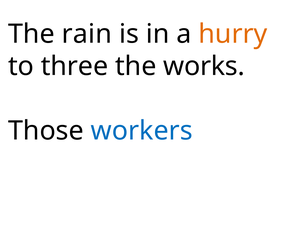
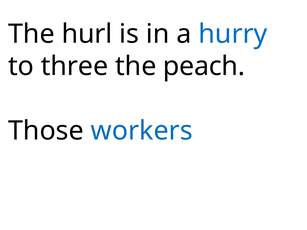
rain: rain -> hurl (87, 34)
hurry colour: orange -> blue (233, 34)
works: works -> peach (204, 66)
